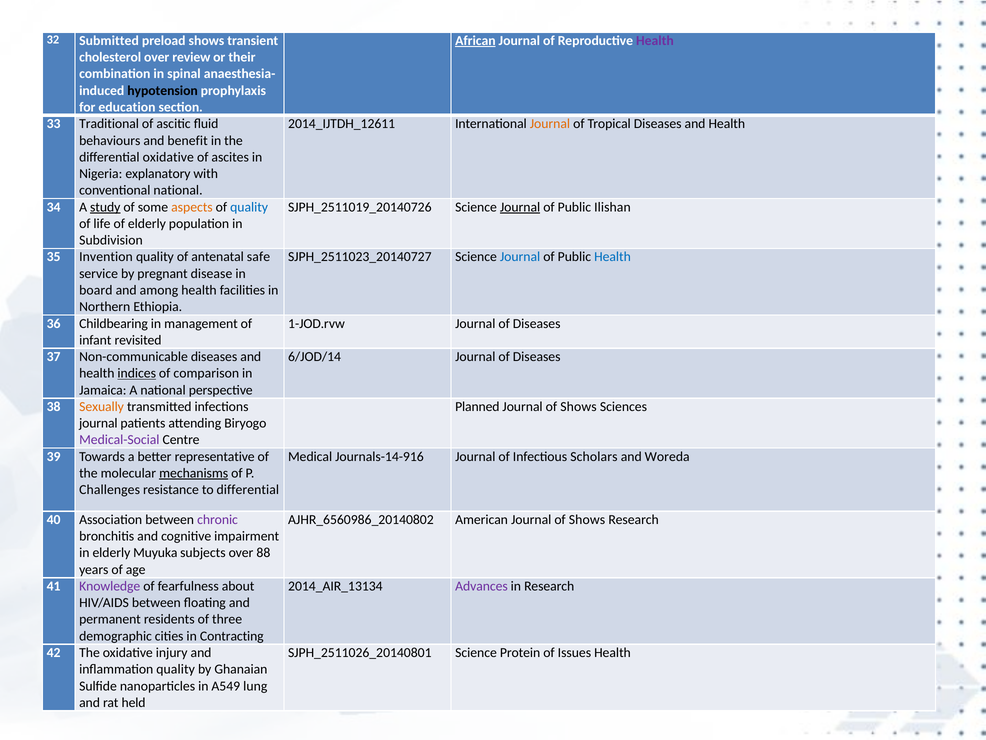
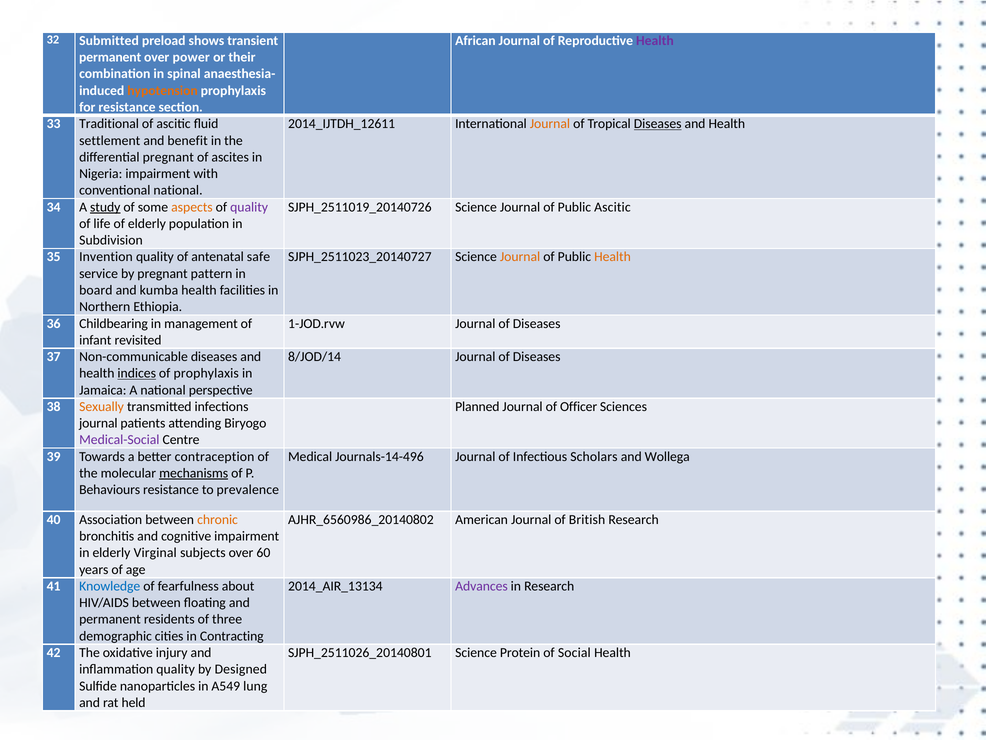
African underline: present -> none (475, 41)
cholesterol: cholesterol -> permanent (110, 57)
review: review -> power (191, 57)
hypotension colour: black -> orange (163, 91)
for education: education -> resistance (127, 107)
Diseases underline: none -> present (658, 124)
behaviours: behaviours -> settlement (110, 140)
differential oxidative: oxidative -> pregnant (168, 157)
Nigeria explanatory: explanatory -> impairment (158, 174)
quality colour: blue -> purple (249, 207)
Journal underline: present -> none (520, 207)
Public Ilishan: Ilishan -> Ascitic (612, 207)
Journal colour: blue -> orange (520, 257)
Health colour: blue -> orange (613, 257)
disease: disease -> pattern (212, 273)
among: among -> kumba (159, 290)
6/JOD/14: 6/JOD/14 -> 8/JOD/14 (315, 357)
of comparison: comparison -> prophylaxis (206, 373)
Shows: Shows -> Officer (579, 406)
representative: representative -> contraception (215, 456)
Journals-14-916: Journals-14-916 -> Journals-14-496 (379, 456)
Woreda: Woreda -> Wollega (667, 456)
Challenges: Challenges -> Behaviours (110, 490)
to differential: differential -> prevalence (248, 490)
chronic colour: purple -> orange (218, 519)
American Journal of Shows: Shows -> British (587, 519)
Muyuka: Muyuka -> Virginal (155, 553)
88: 88 -> 60 (263, 553)
Knowledge colour: purple -> blue (110, 586)
Issues: Issues -> Social (574, 652)
Ghanaian: Ghanaian -> Designed (241, 669)
